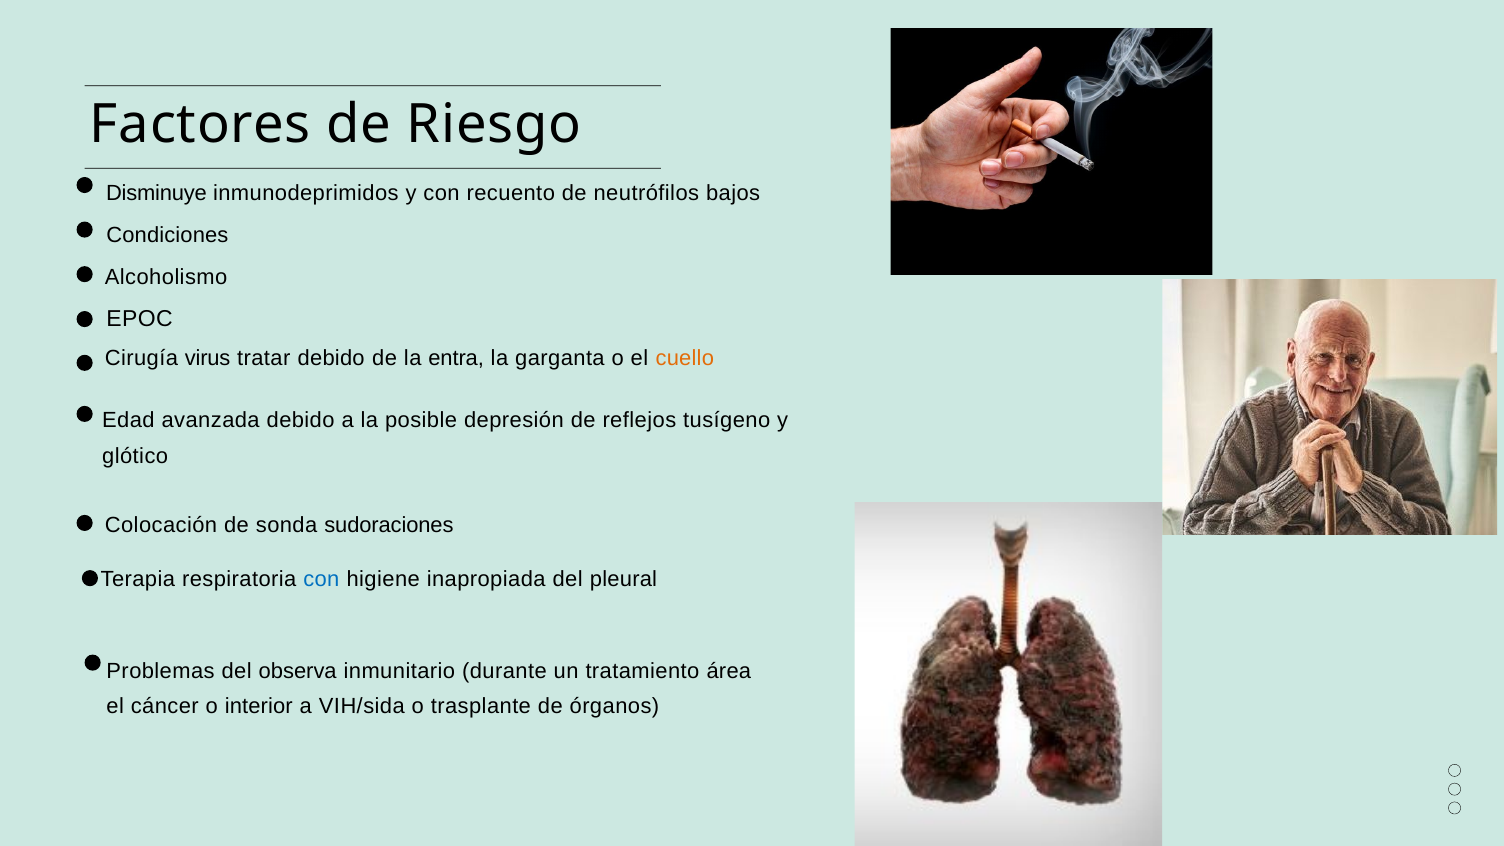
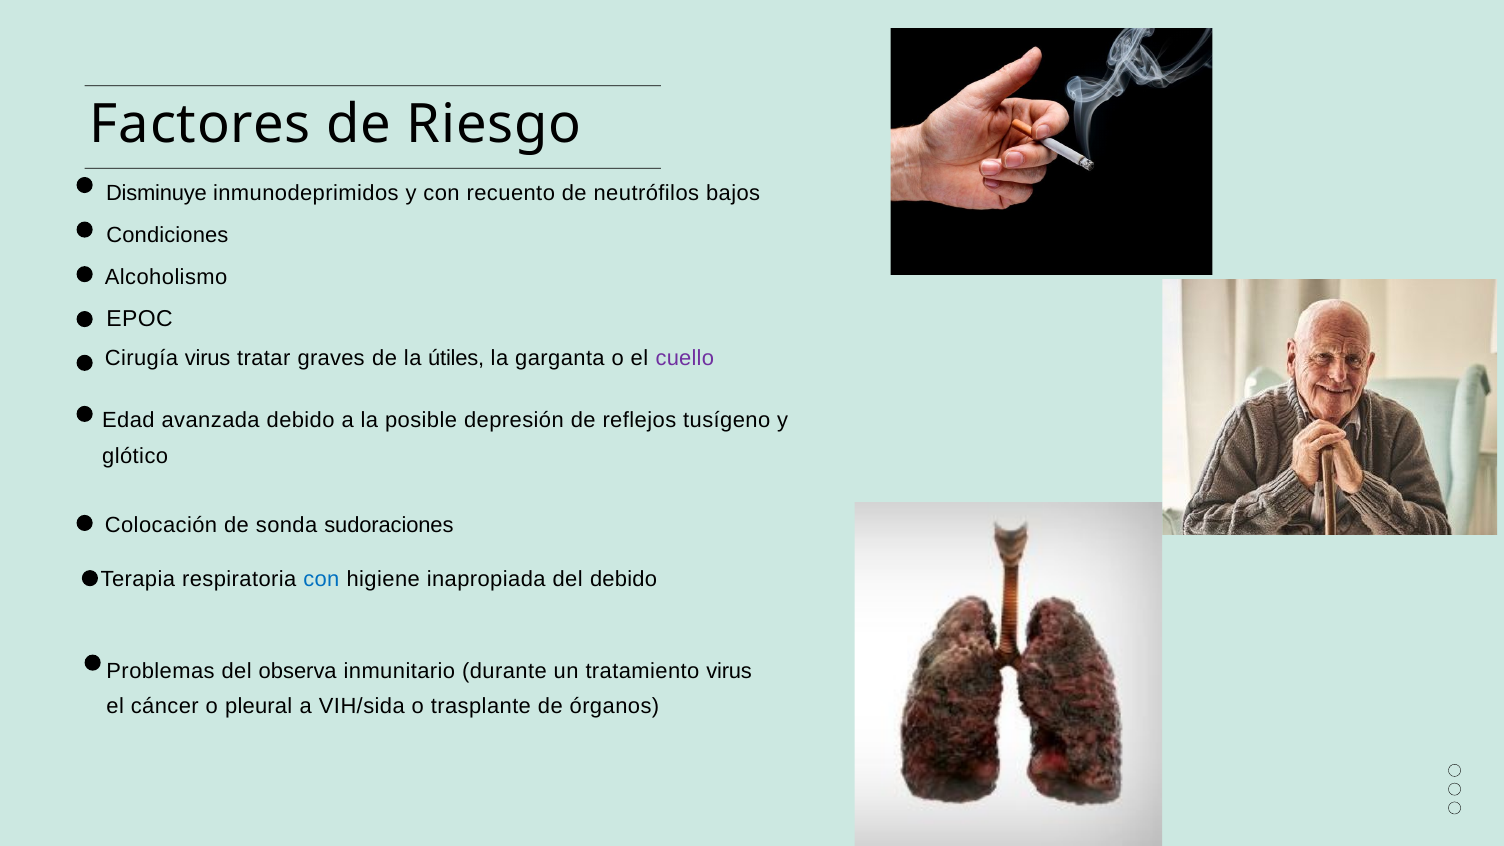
tratar debido: debido -> graves (331, 358)
entra: entra -> útiles (456, 358)
cuello colour: orange -> purple (685, 358)
del pleural: pleural -> debido (623, 579)
tratamiento área: área -> virus (729, 671)
interior: interior -> pleural (259, 706)
